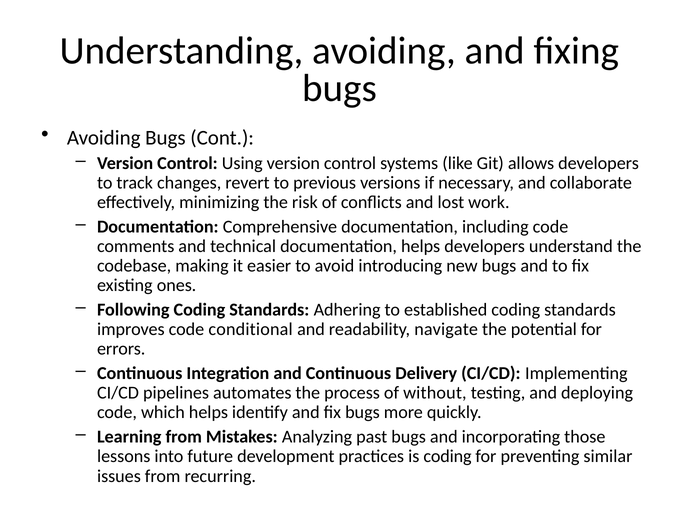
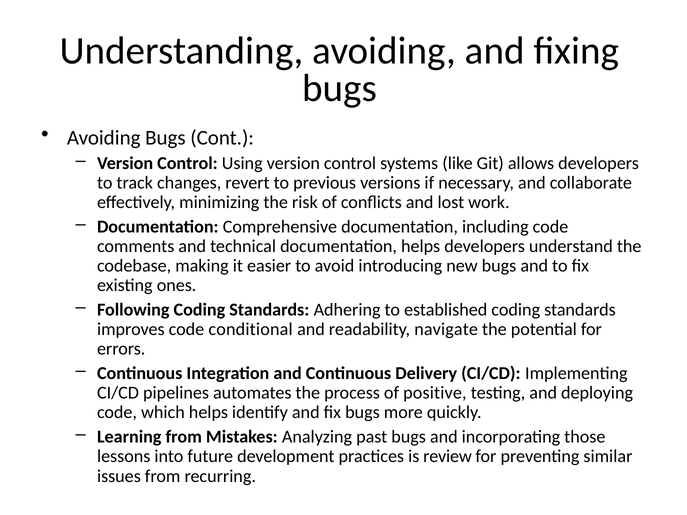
without: without -> positive (435, 393)
is coding: coding -> review (447, 457)
